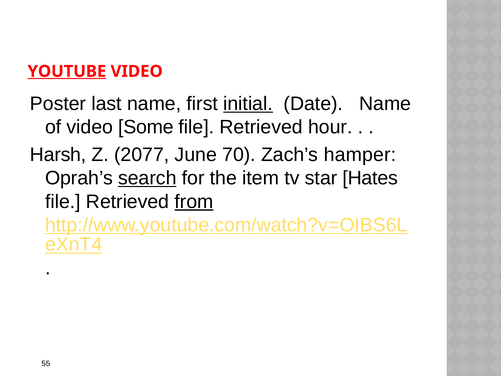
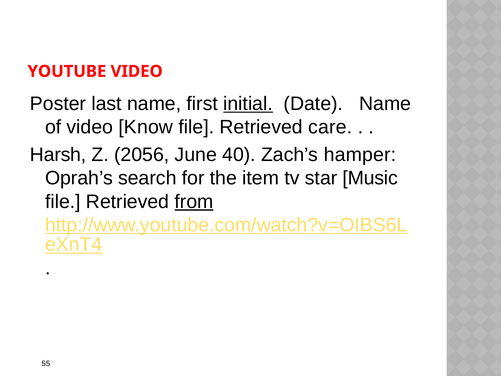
YOUTUBE underline: present -> none (67, 71)
Some: Some -> Know (146, 127)
hour: hour -> care (330, 127)
2077: 2077 -> 2056 (142, 155)
70: 70 -> 40 (239, 155)
search underline: present -> none (147, 178)
Hates: Hates -> Music (370, 178)
